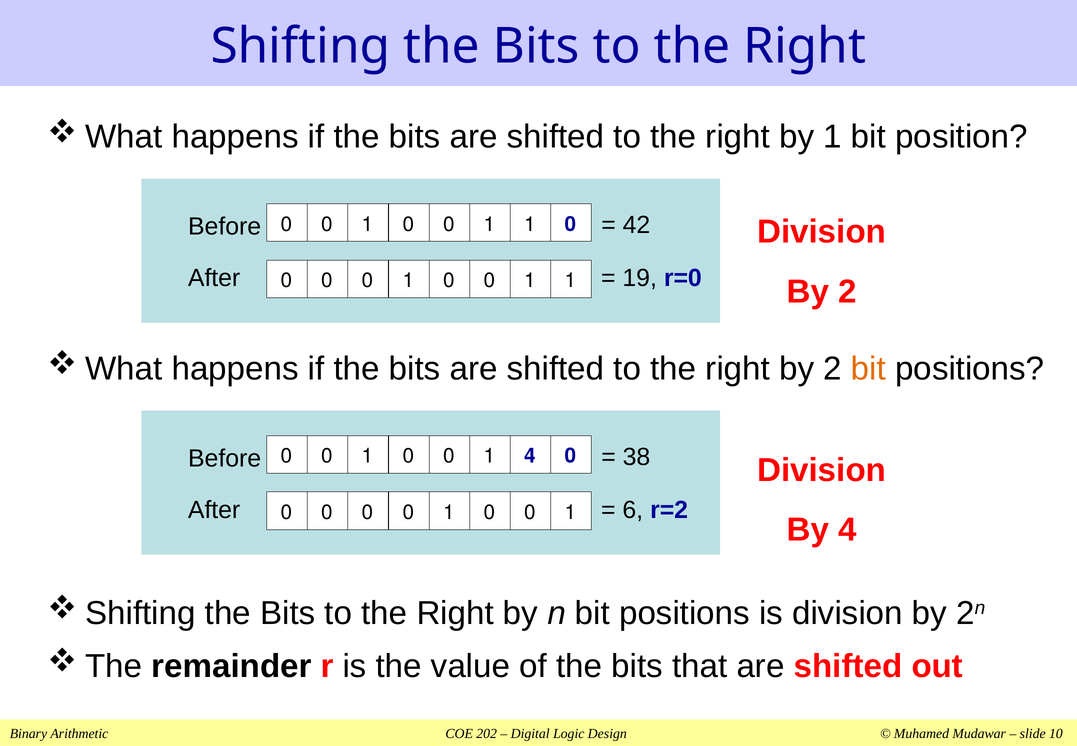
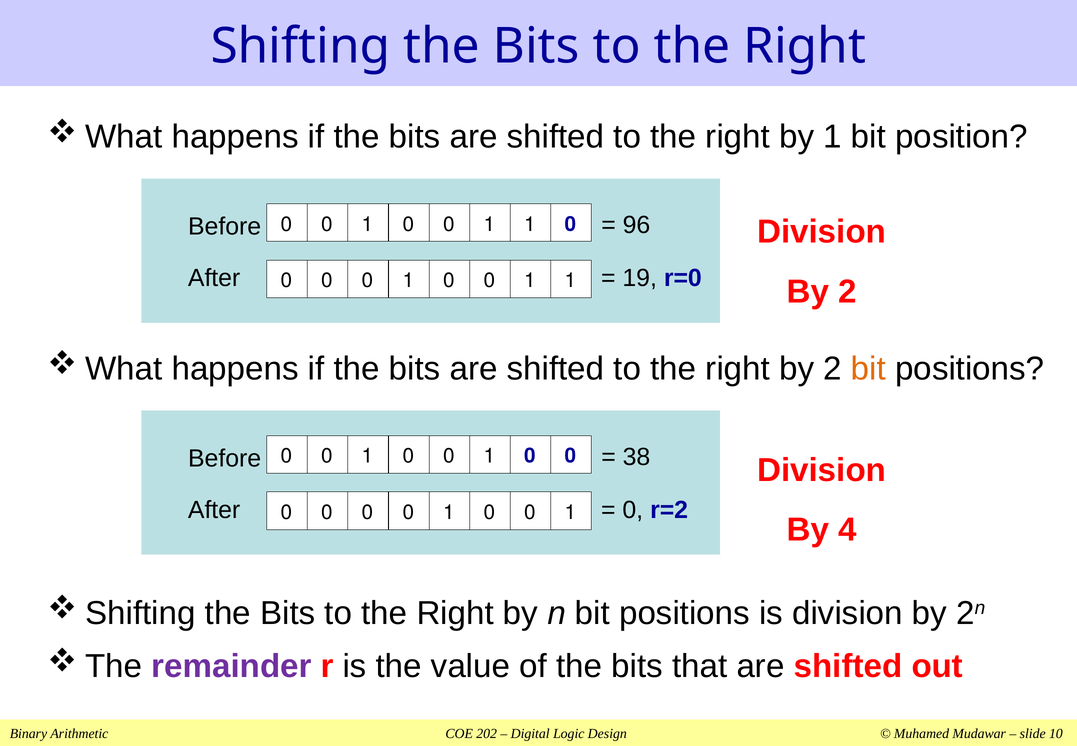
42: 42 -> 96 (636, 225)
4: 4 -> 0 (530, 456)
6: 6 -> 0 (633, 510)
remainder colour: black -> purple (232, 666)
